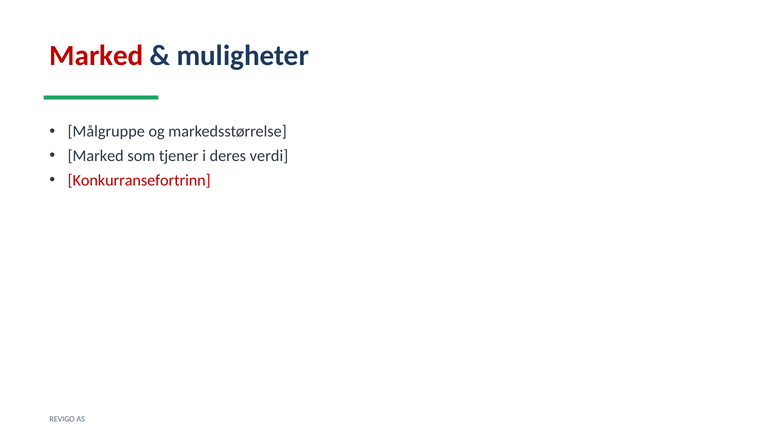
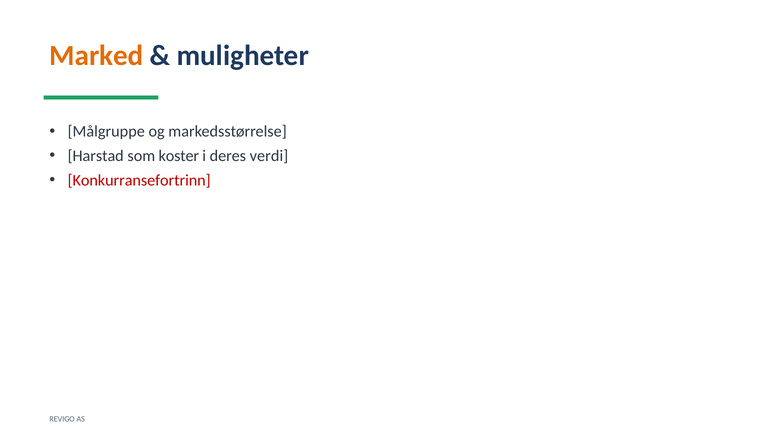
Marked colour: red -> orange (96, 55)
Marked: Marked -> Harstad (96, 156)
tjener: tjener -> koster (179, 156)
